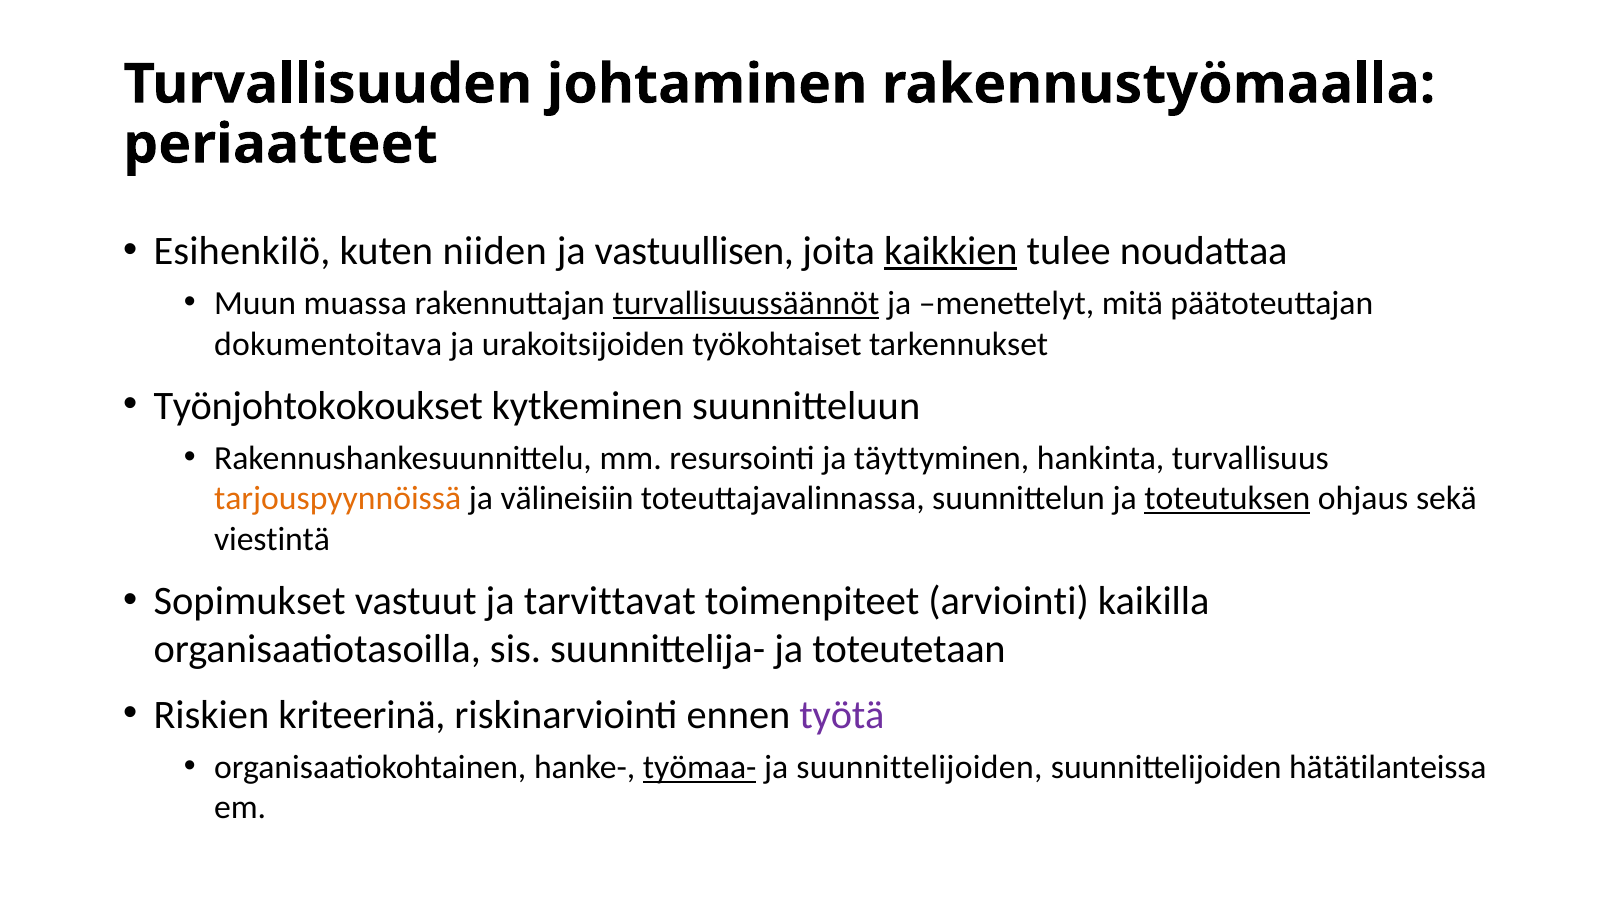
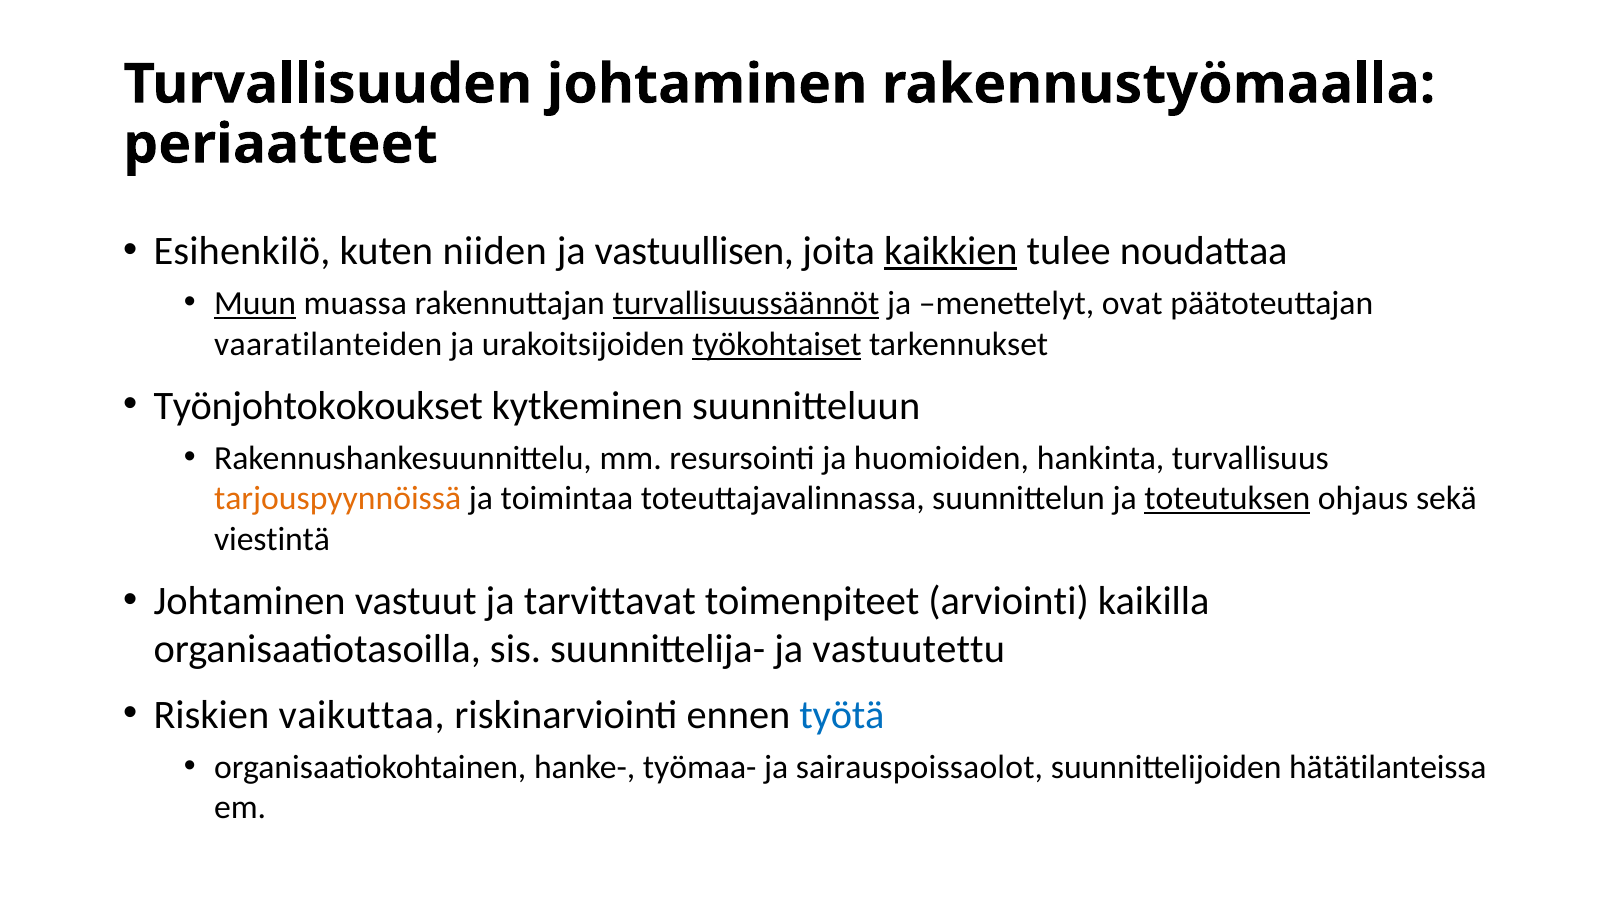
Muun underline: none -> present (255, 304)
mitä: mitä -> ovat (1132, 304)
dokumentoitava: dokumentoitava -> vaaratilanteiden (328, 344)
työkohtaiset underline: none -> present (777, 344)
täyttyminen: täyttyminen -> huomioiden (942, 458)
välineisiin: välineisiin -> toimintaa (567, 499)
Sopimukset: Sopimukset -> Johtaminen (250, 601)
toteutetaan: toteutetaan -> vastuutettu (909, 649)
kriteerinä: kriteerinä -> vaikuttaa (362, 715)
työtä colour: purple -> blue (842, 715)
työmaa- underline: present -> none (700, 767)
ja suunnittelijoiden: suunnittelijoiden -> sairauspoissaolot (919, 767)
